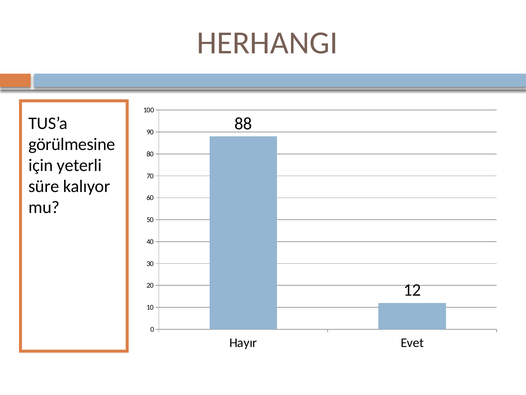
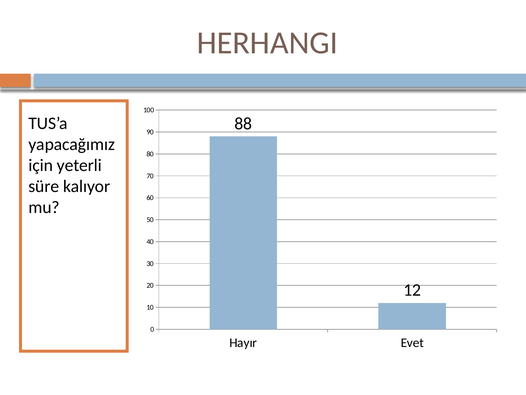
görülmesine: görülmesine -> yapacağımız (72, 144)
